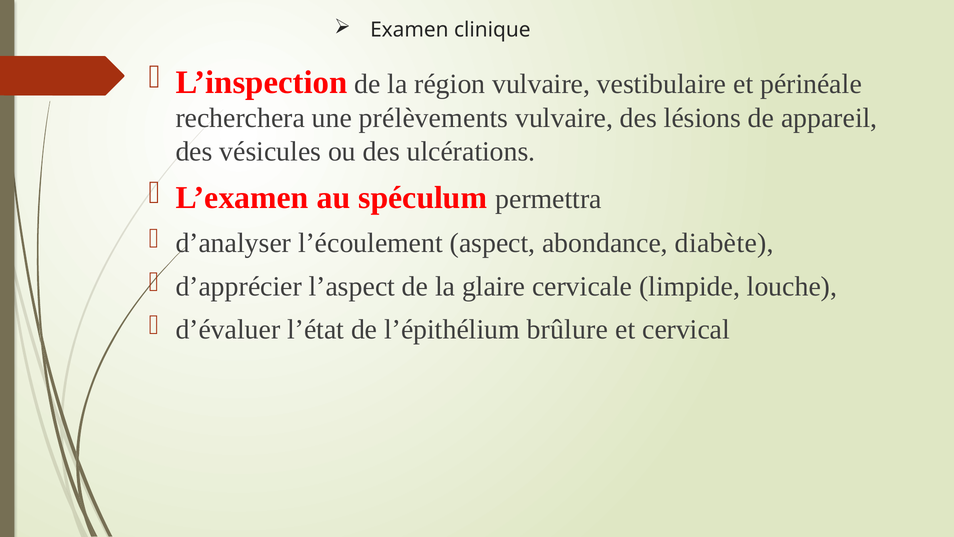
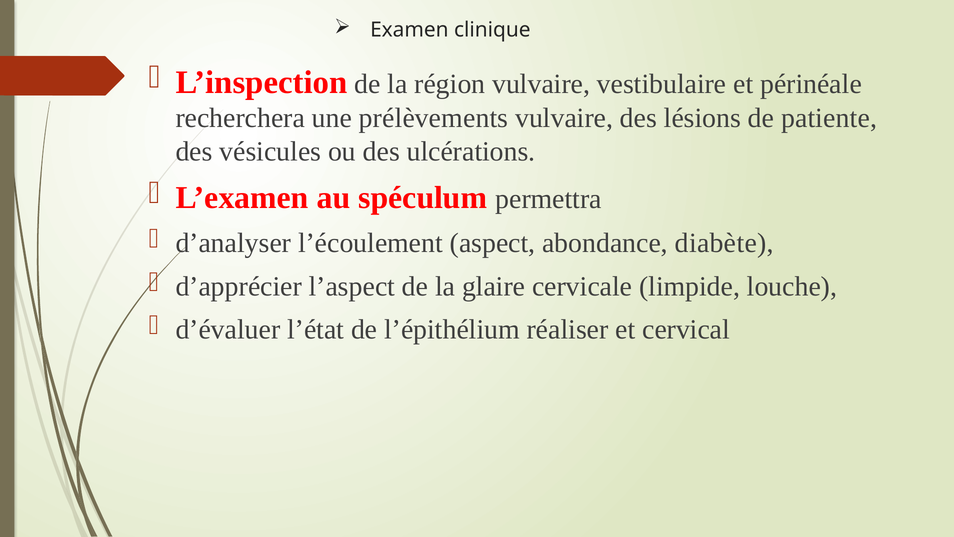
appareil: appareil -> patiente (829, 118)
brûlure: brûlure -> réaliser (568, 329)
